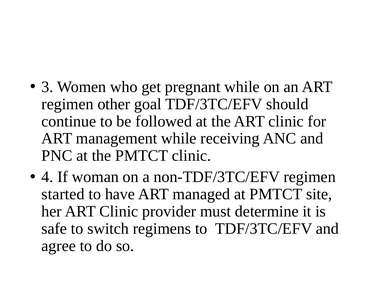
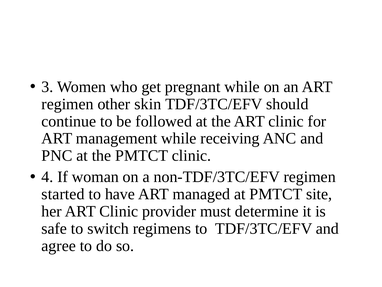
goal: goal -> skin (148, 104)
